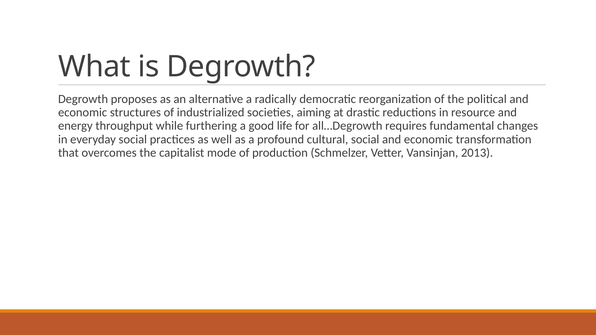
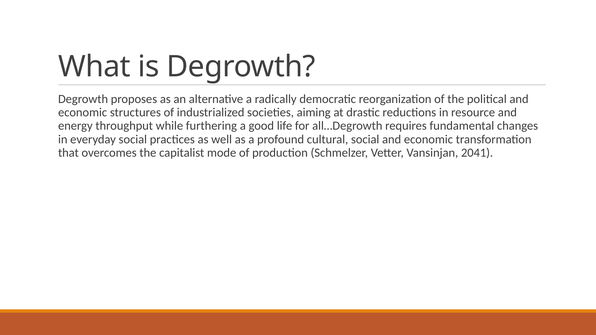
2013: 2013 -> 2041 (477, 153)
